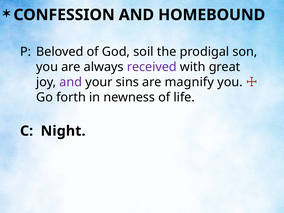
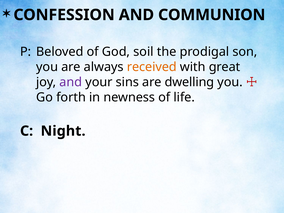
HOMEBOUND: HOMEBOUND -> COMMUNION (212, 15)
received colour: purple -> orange (152, 67)
magnify: magnify -> dwelling (189, 82)
